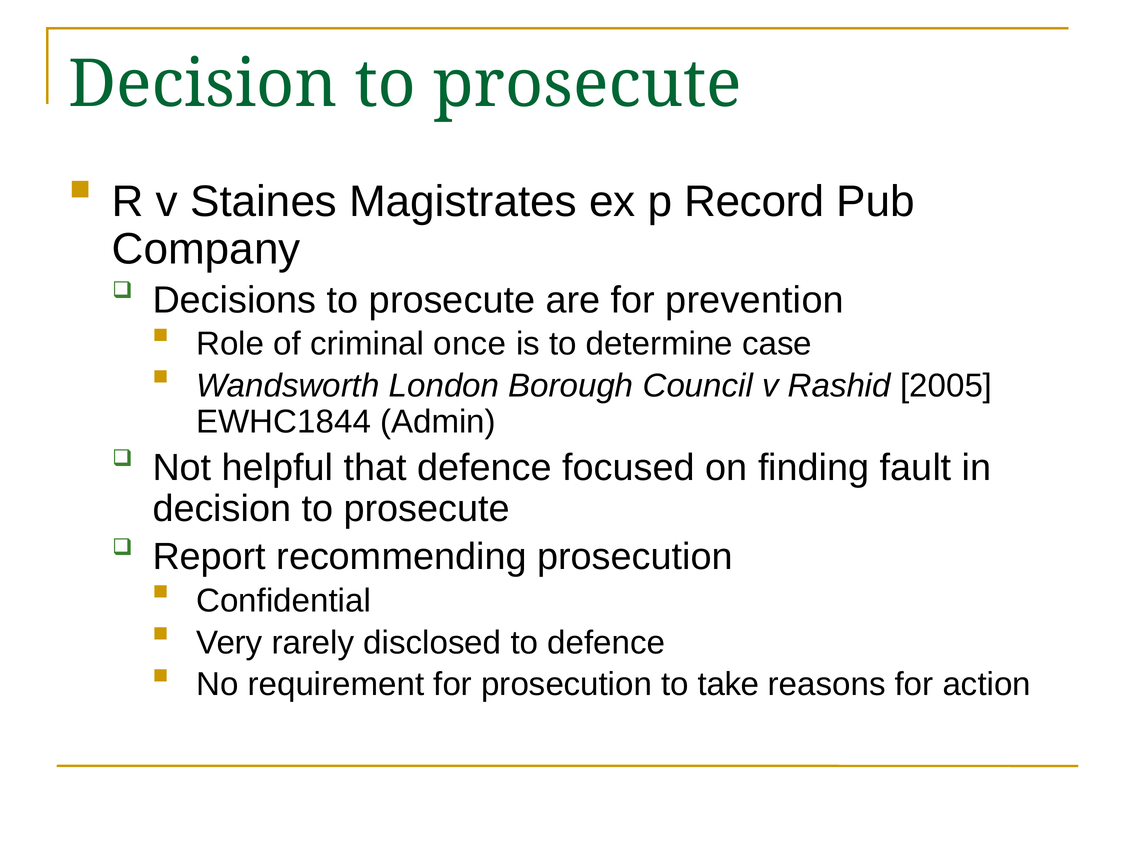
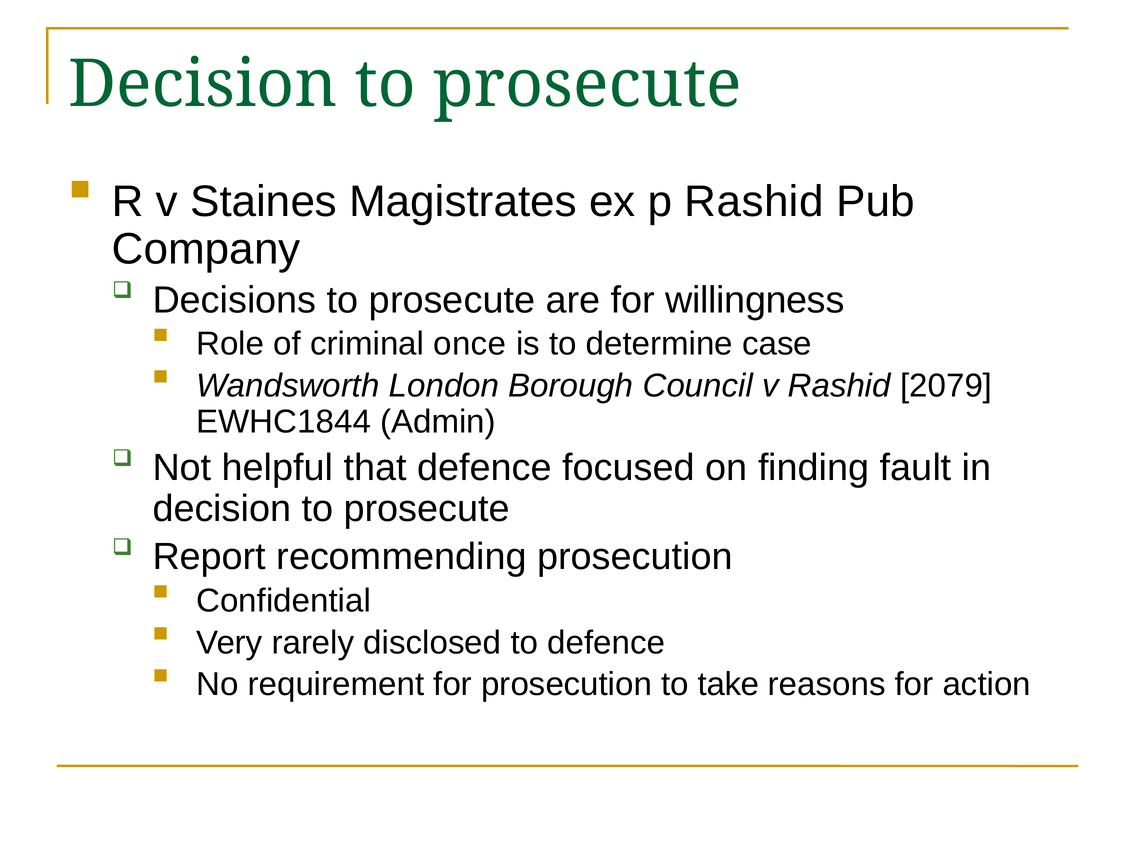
p Record: Record -> Rashid (754, 202)
prevention: prevention -> willingness (755, 300)
2005: 2005 -> 2079 (946, 386)
